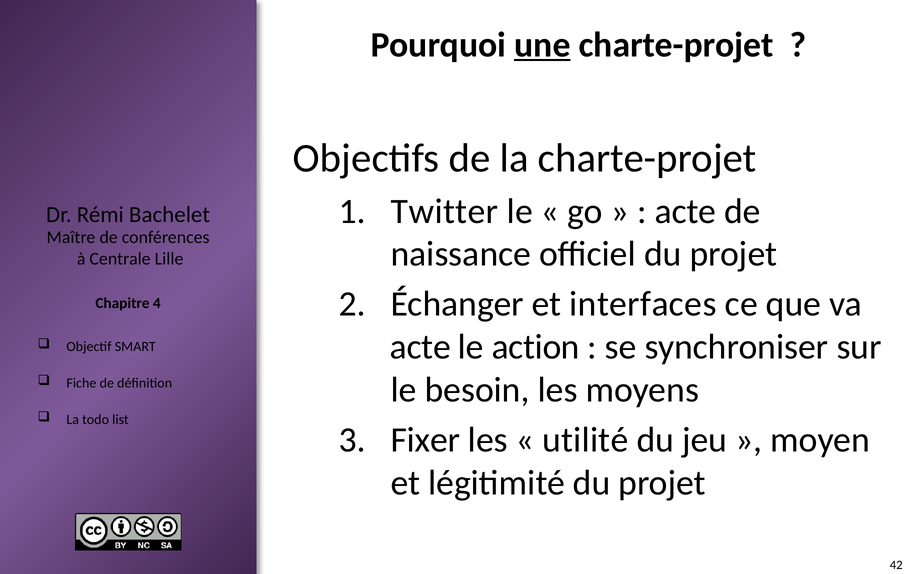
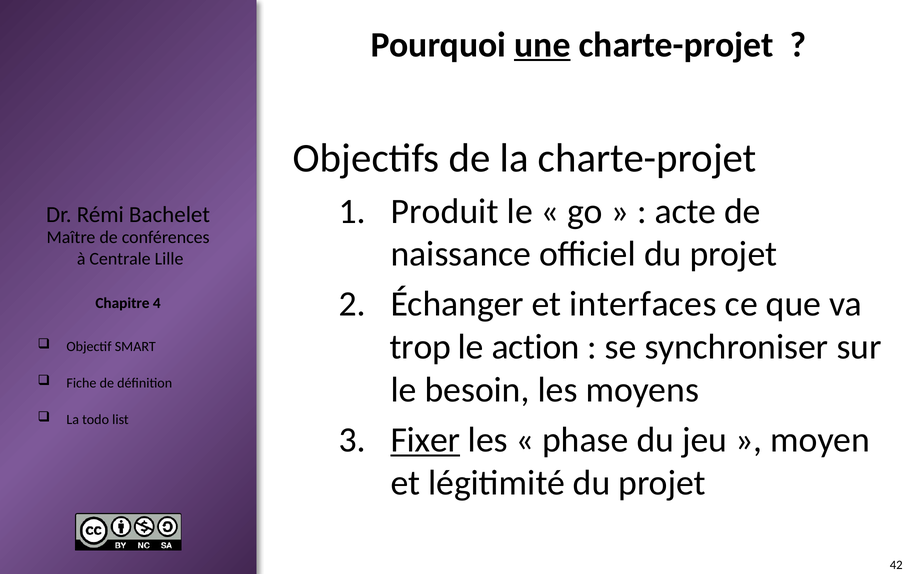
Twitter: Twitter -> Produit (445, 211)
acte: acte -> trop (420, 347)
Fixer underline: none -> present (425, 440)
utilité: utilité -> phase (585, 440)
